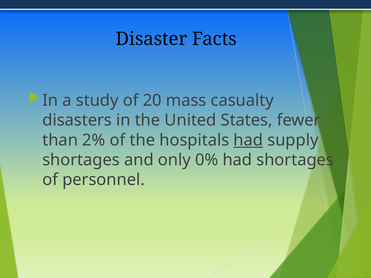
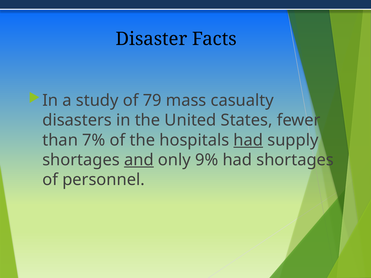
20: 20 -> 79 (152, 101)
2%: 2% -> 7% (94, 140)
and underline: none -> present (139, 160)
0%: 0% -> 9% (207, 160)
